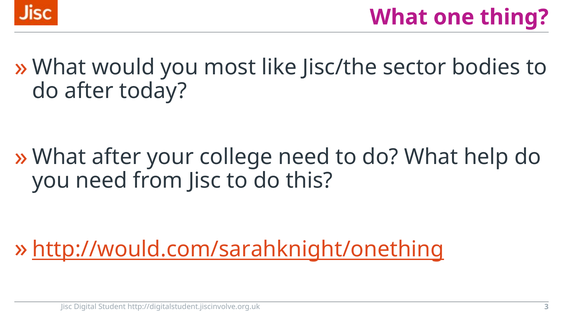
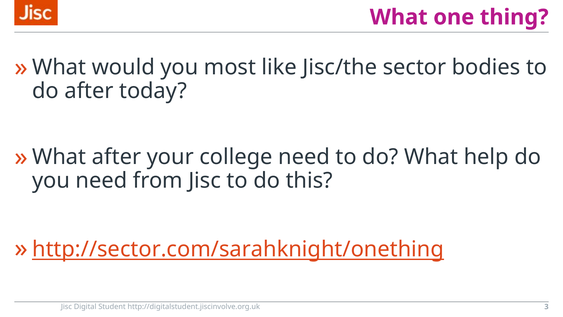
http://would.com/sarahknight/onething: http://would.com/sarahknight/onething -> http://sector.com/sarahknight/onething (238, 249)
